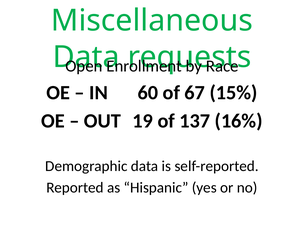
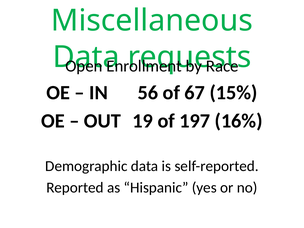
60: 60 -> 56 (148, 93)
137: 137 -> 197 (195, 121)
